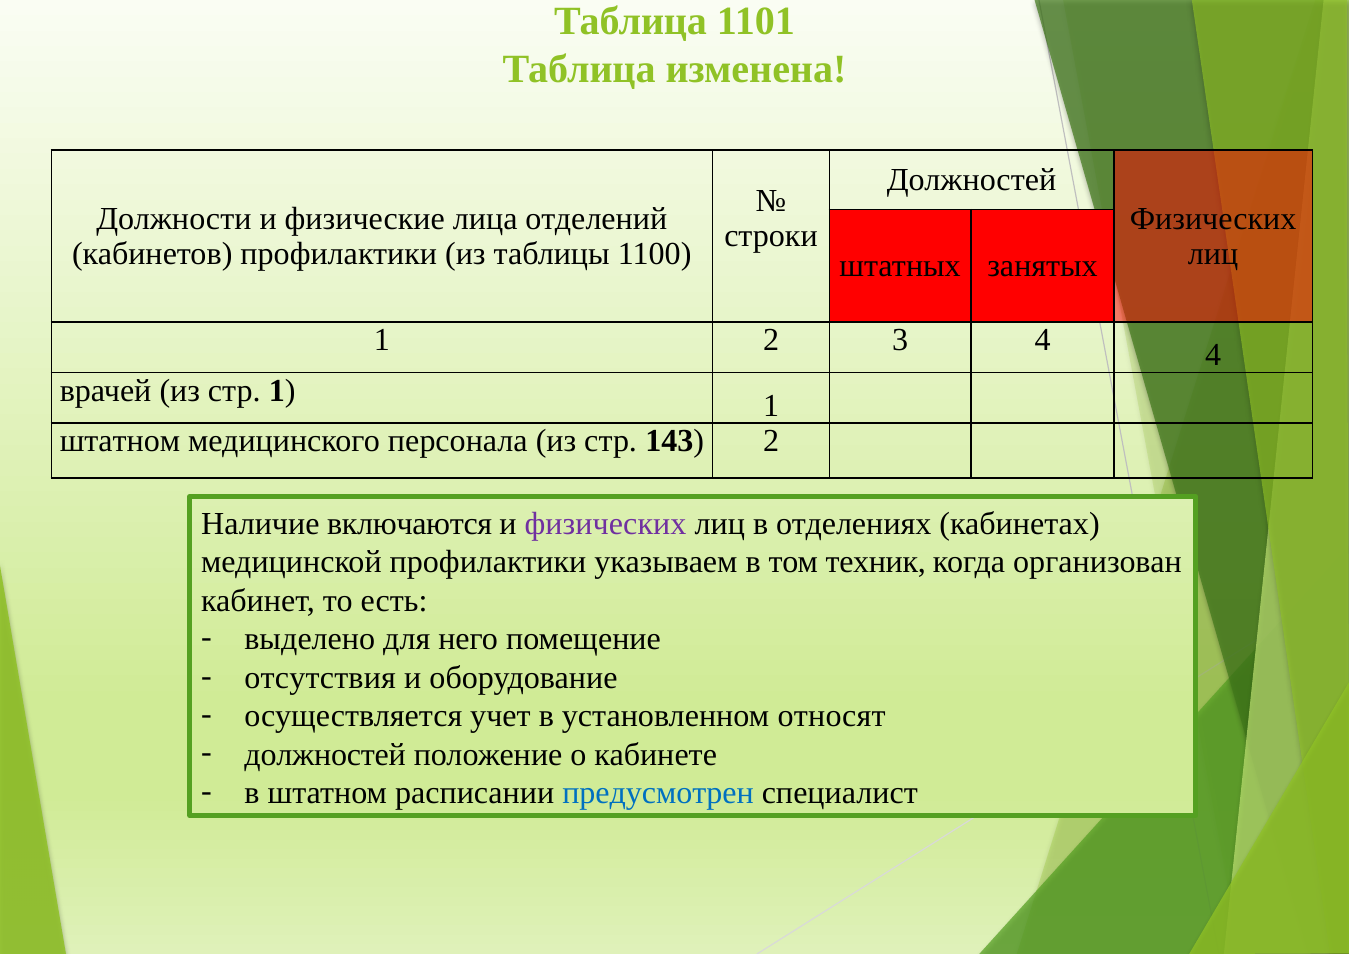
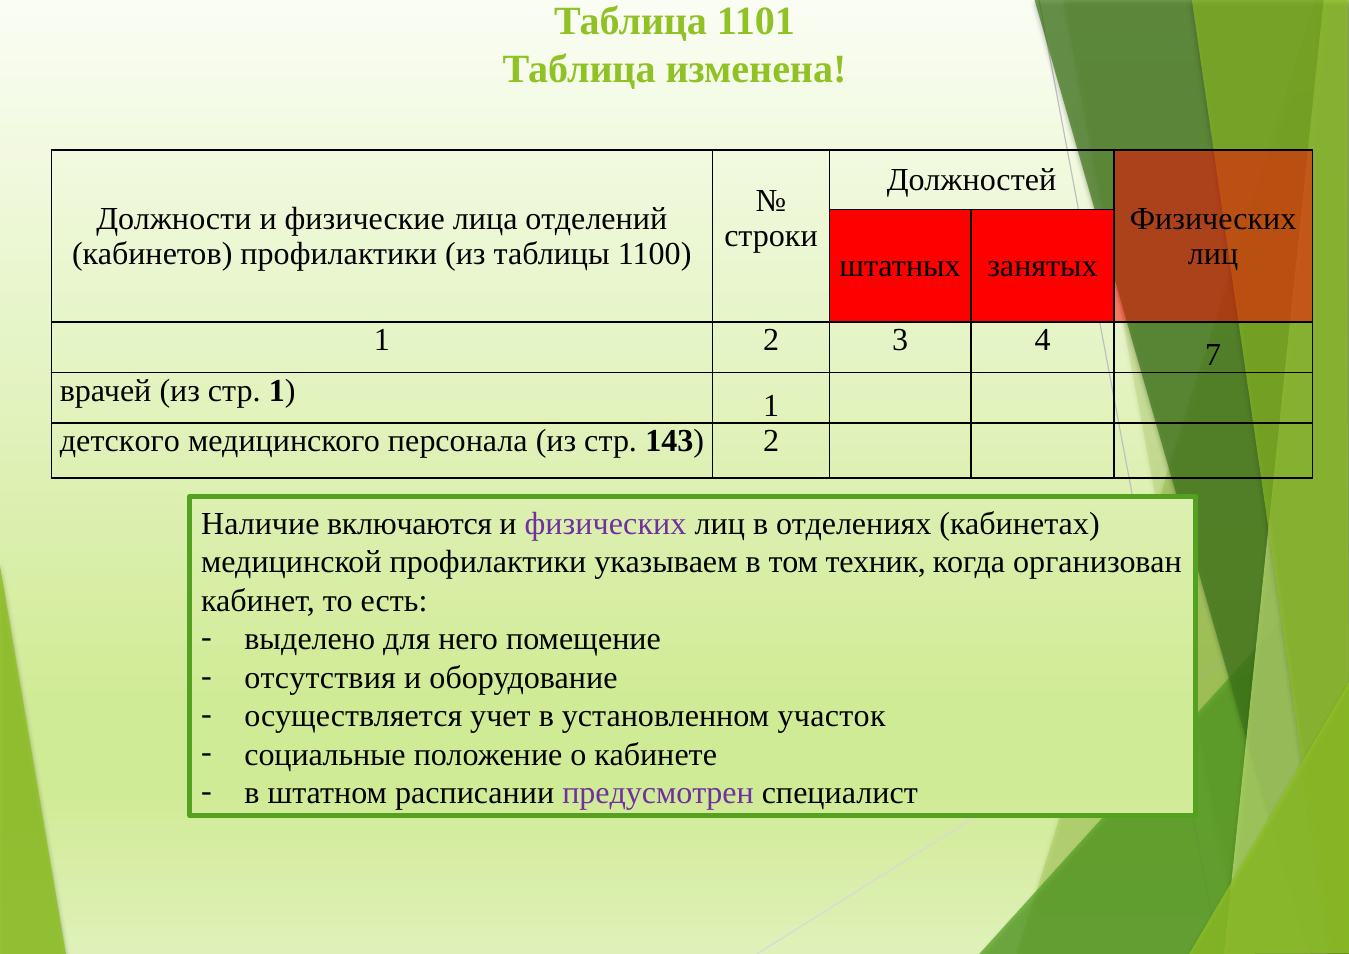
4: 4 -> 7 (1213, 355)
штатном: штатном -> детского (120, 441)
относят: относят -> участок (832, 716)
должностей: должностей -> социальные (325, 754)
предусмотрен colour: blue -> purple (658, 793)
